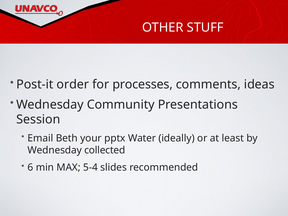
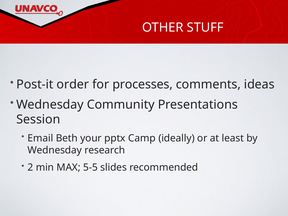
Water: Water -> Camp (142, 138)
collected: collected -> research (105, 150)
6: 6 -> 2 (30, 167)
5-4: 5-4 -> 5-5 (90, 167)
